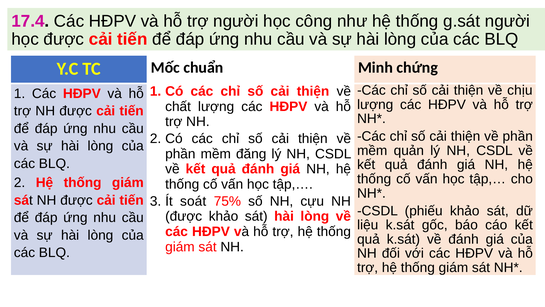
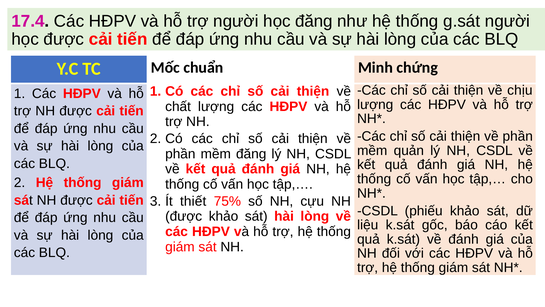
học công: công -> đăng (314, 21)
soát: soát -> thiết (193, 201)
